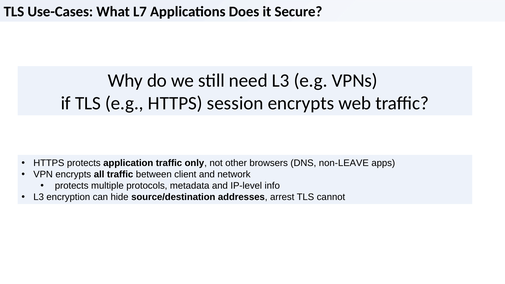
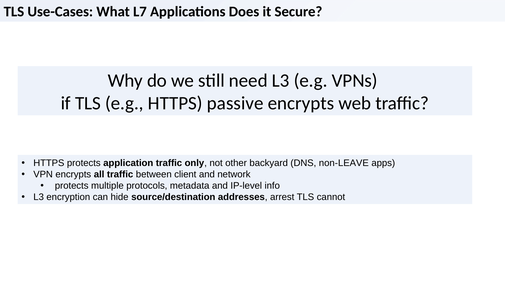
session: session -> passive (235, 103)
browsers: browsers -> backyard (269, 163)
